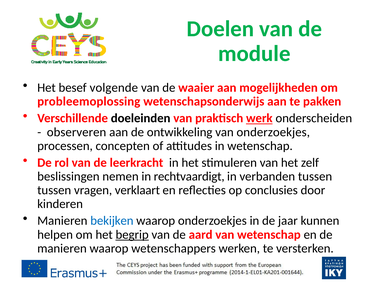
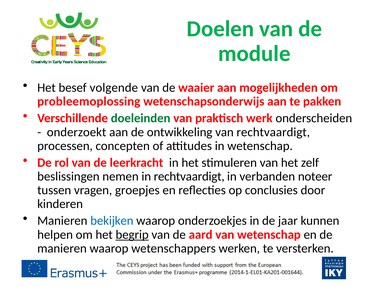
doeleinden colour: black -> green (141, 118)
werk underline: present -> none (259, 118)
observeren: observeren -> onderzoekt (77, 132)
van onderzoekjes: onderzoekjes -> rechtvaardigt (273, 132)
verbanden tussen: tussen -> noteer (315, 176)
verklaart: verklaart -> groepjes (137, 190)
